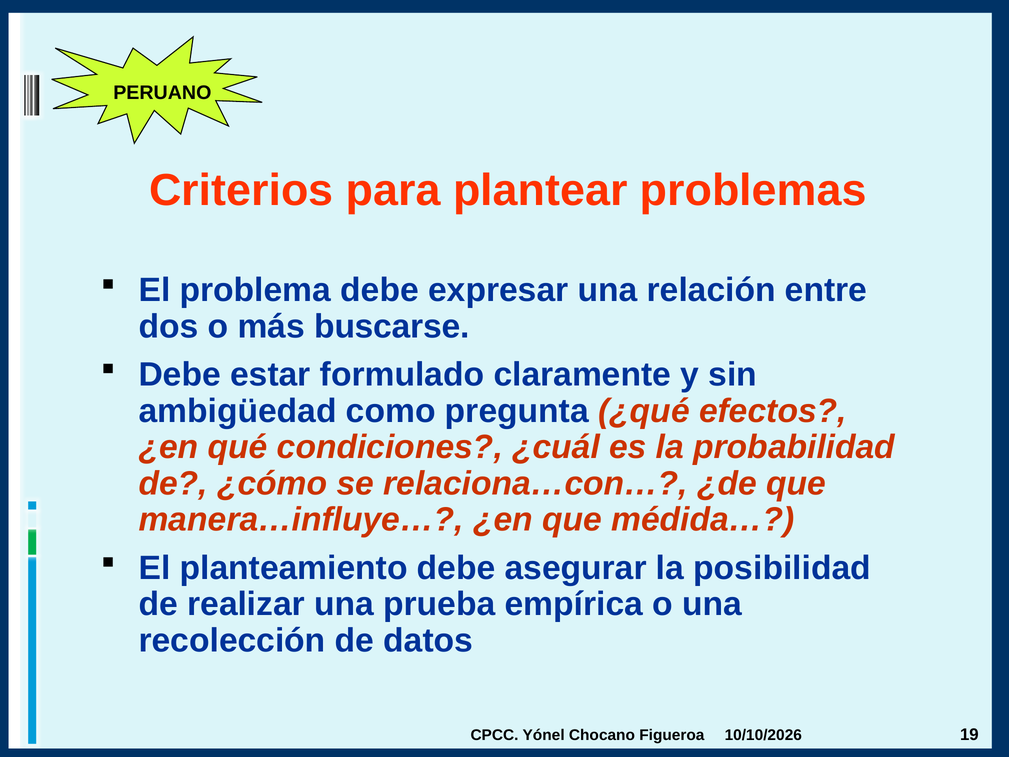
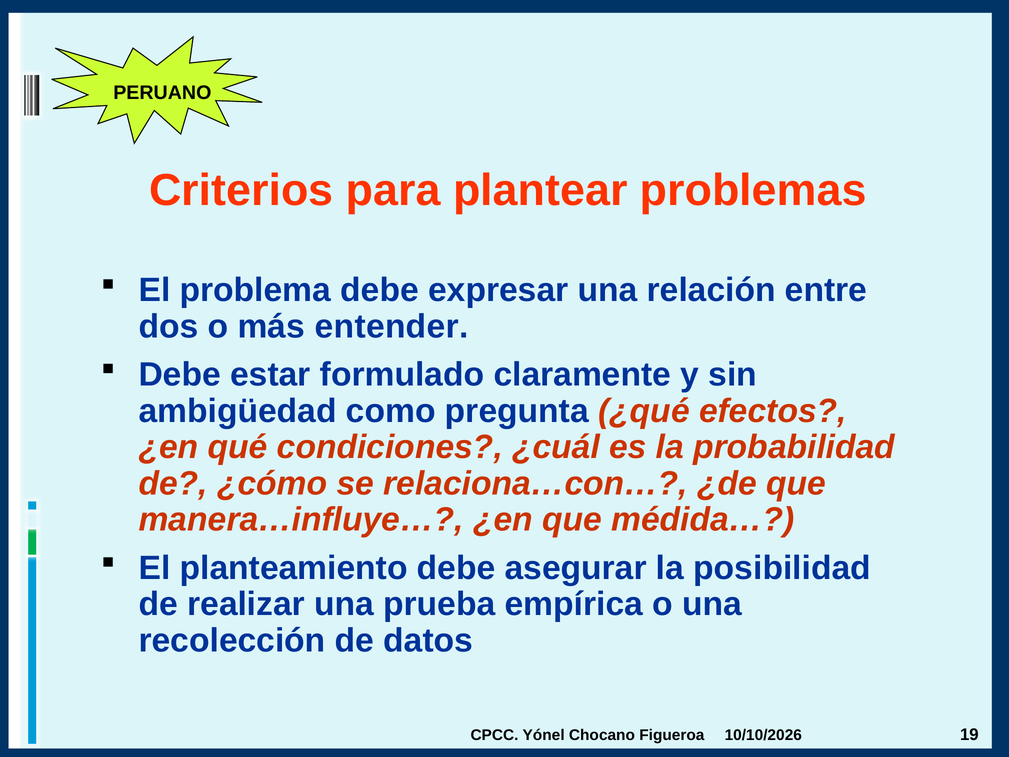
buscarse: buscarse -> entender (392, 326)
